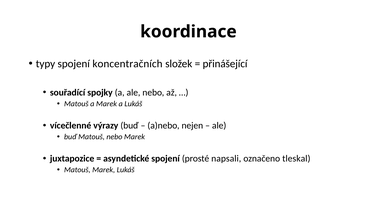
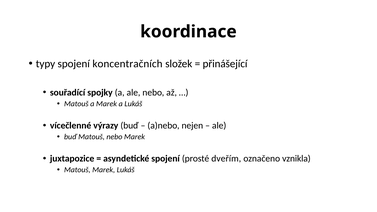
napsali: napsali -> dveřím (226, 159)
tleskal: tleskal -> vznikla (296, 159)
